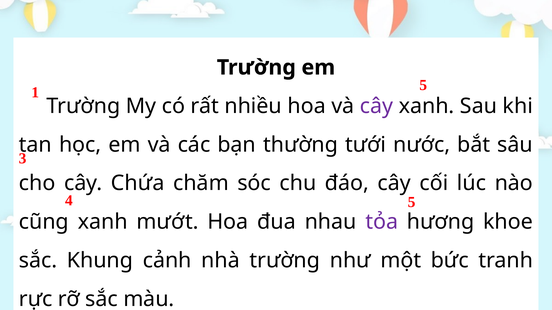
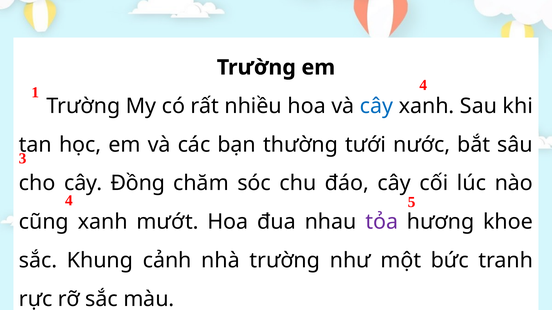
1 5: 5 -> 4 (423, 85)
cây colour: purple -> blue (377, 106)
Chứa: Chứa -> Đồng (138, 184)
